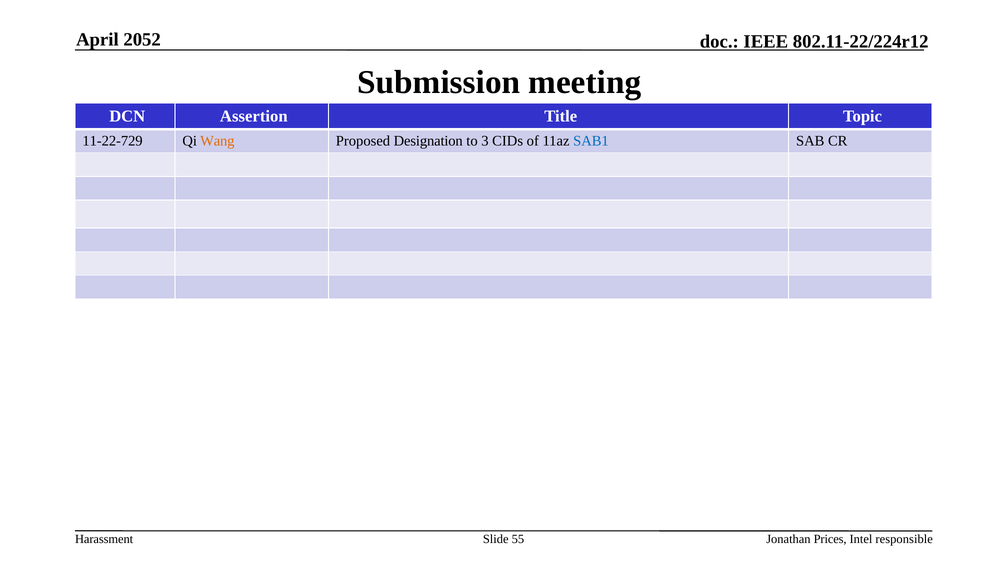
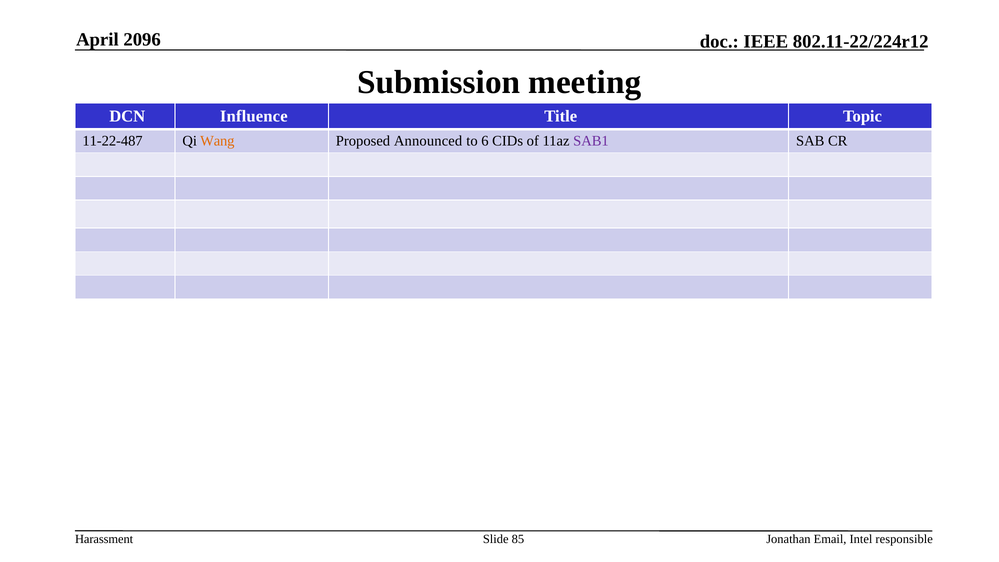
2052: 2052 -> 2096 (142, 40)
Assertion: Assertion -> Influence (254, 116)
11-22-729: 11-22-729 -> 11-22-487 (113, 141)
Designation: Designation -> Announced (428, 141)
3: 3 -> 6 (485, 141)
SAB1 colour: blue -> purple (591, 141)
55: 55 -> 85 (518, 539)
Prices: Prices -> Email (830, 539)
